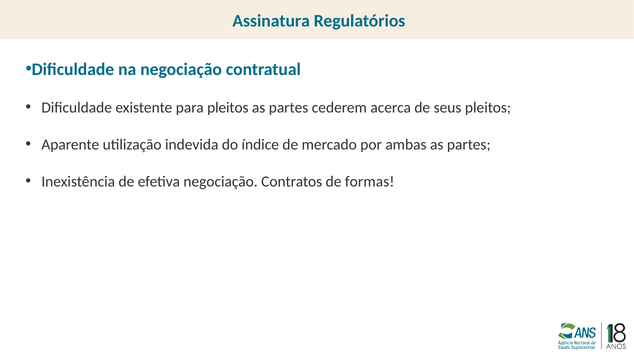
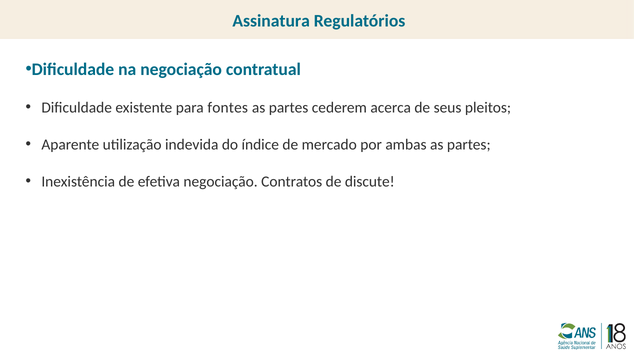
para pleitos: pleitos -> fontes (228, 108)
formas: formas -> discute (370, 181)
